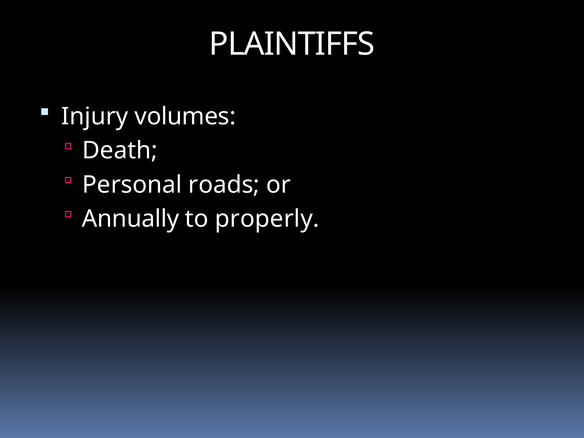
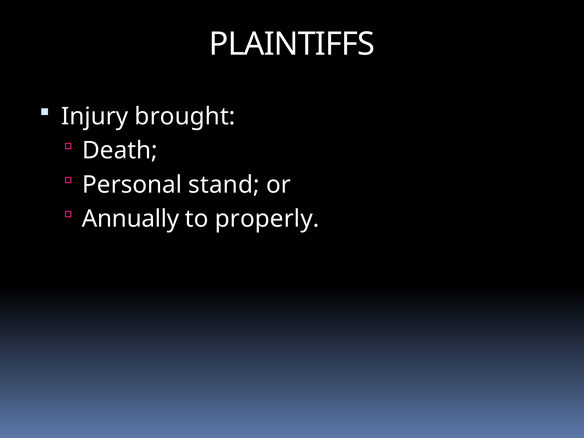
volumes: volumes -> brought (185, 117)
roads: roads -> stand (224, 185)
